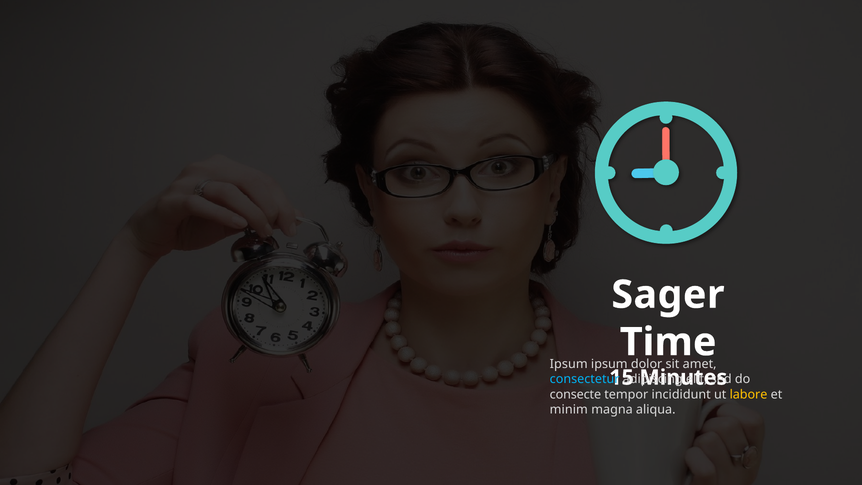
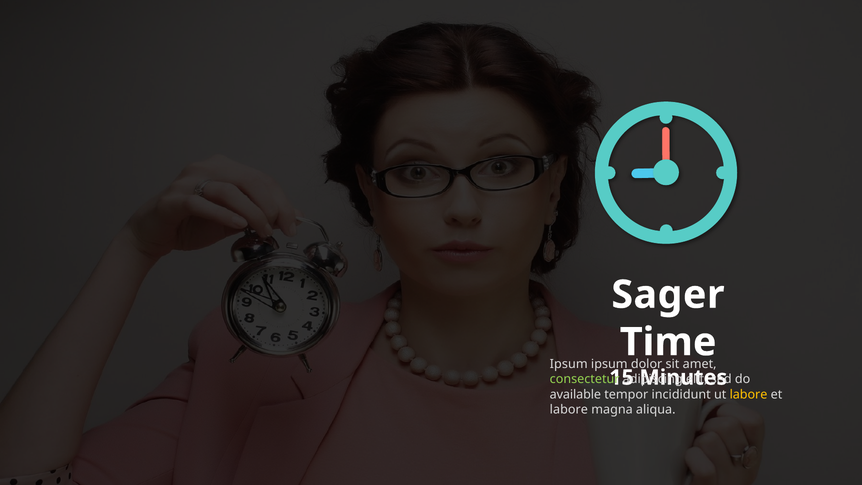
consectetur colour: light blue -> light green (585, 379)
consecte: consecte -> available (575, 394)
minim: minim -> labore (569, 409)
